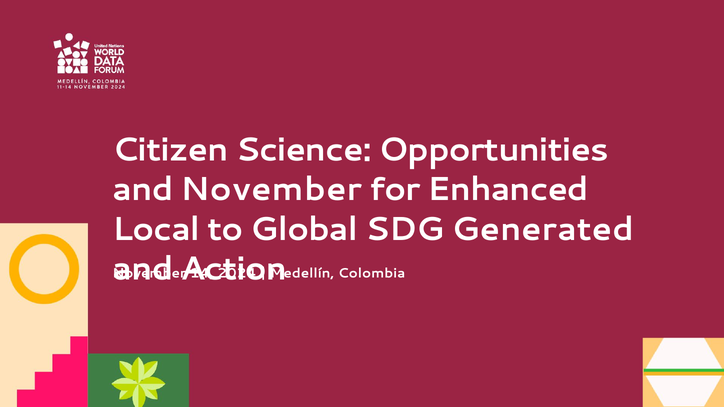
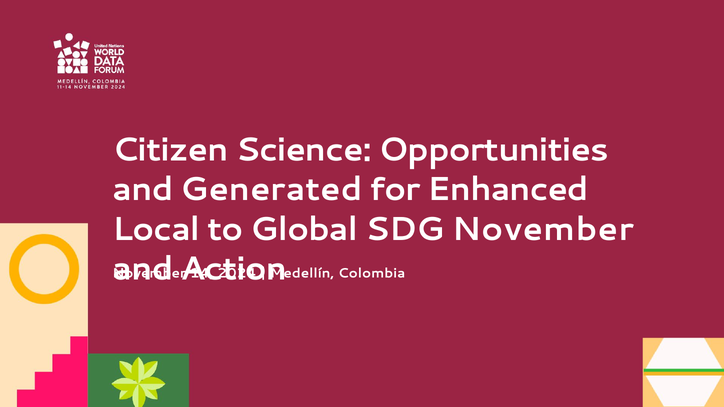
and November: November -> Generated (271, 190)
SDG Generated: Generated -> November (543, 229)
